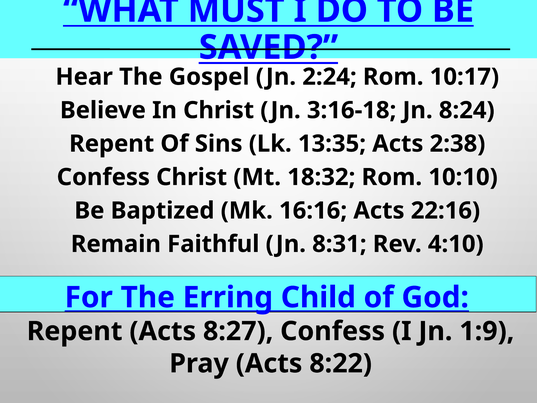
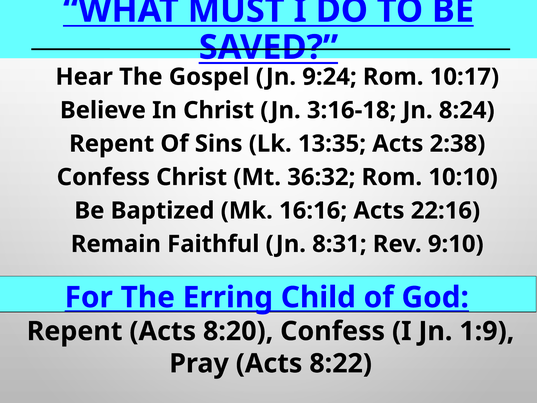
2:24: 2:24 -> 9:24 (329, 77)
18:32: 18:32 -> 36:32 (321, 177)
4:10: 4:10 -> 9:10 (456, 244)
8:27: 8:27 -> 8:20 (238, 331)
